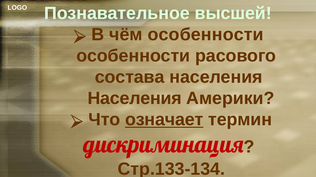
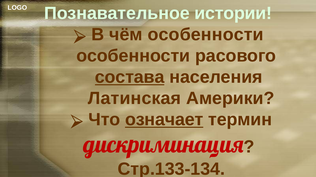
высшей: высшей -> истории (233, 13)
состава underline: none -> present (130, 77)
Населения: Населения -> Латинская (135, 99)
